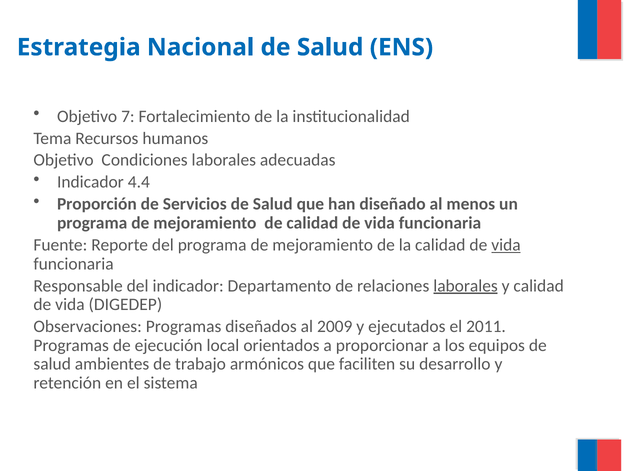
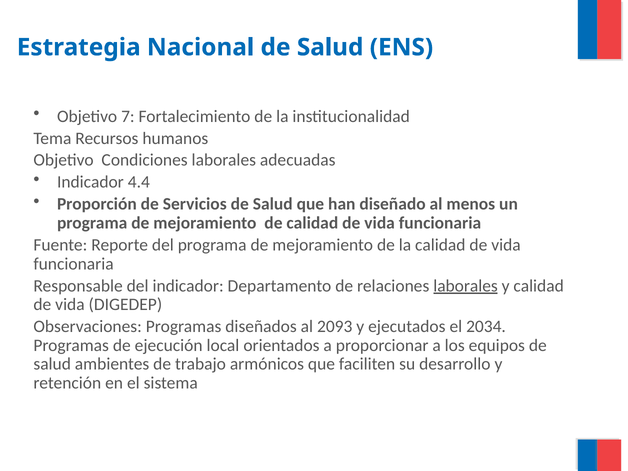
vida underline: present -> none (506, 245)
2009: 2009 -> 2093 (335, 327)
2011: 2011 -> 2034 (486, 327)
